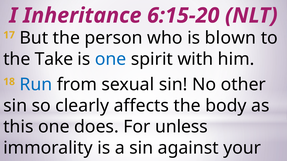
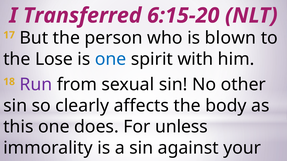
Inheritance: Inheritance -> Transferred (82, 16)
Take: Take -> Lose (54, 59)
Run colour: blue -> purple (36, 85)
